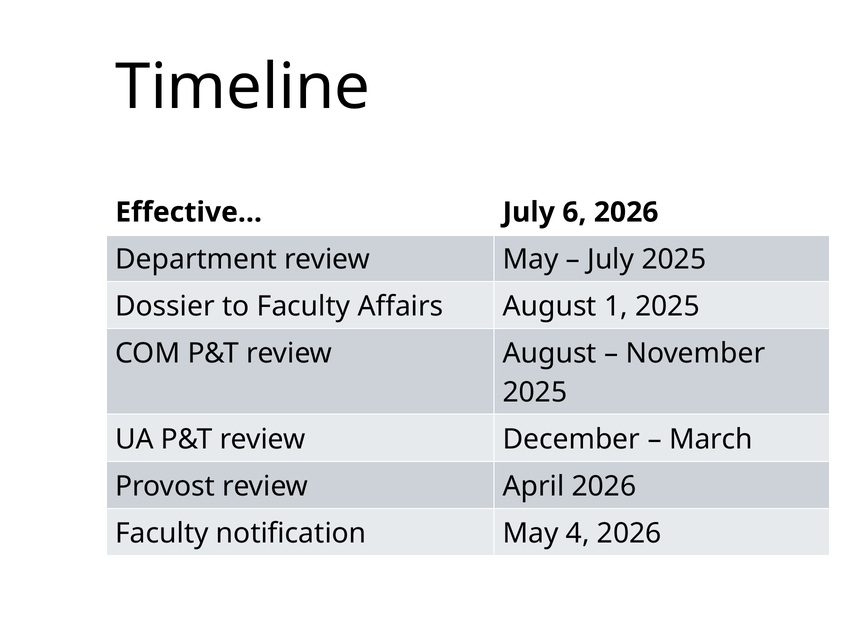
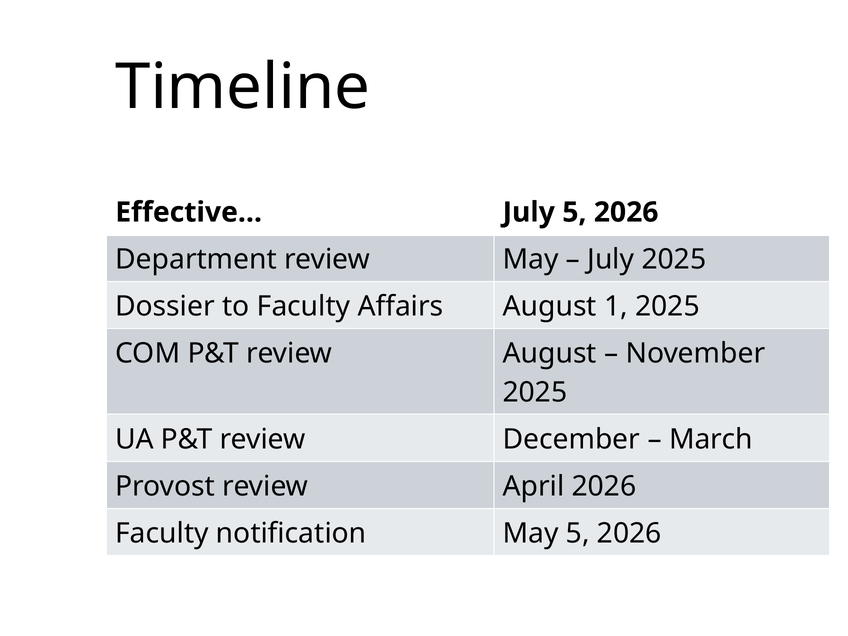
July 6: 6 -> 5 (574, 212)
May 4: 4 -> 5 (578, 534)
